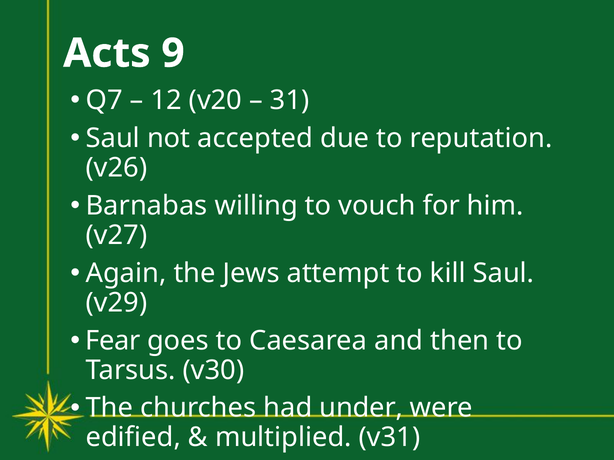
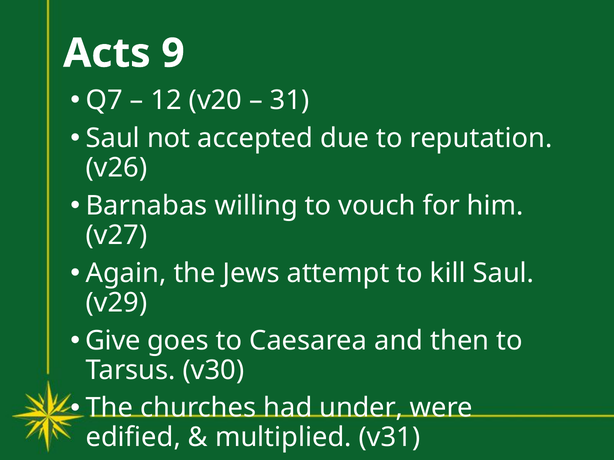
Fear: Fear -> Give (113, 341)
